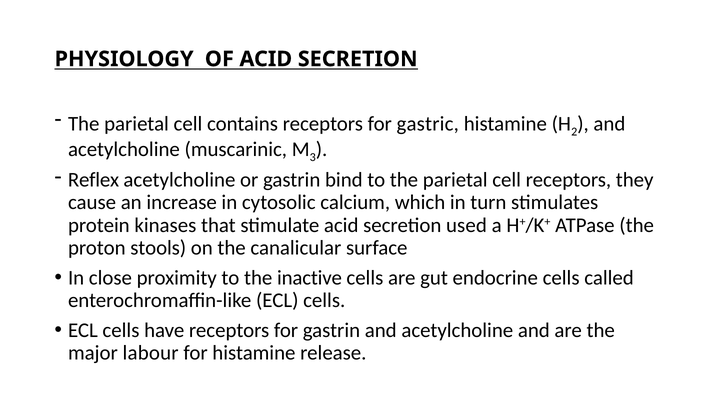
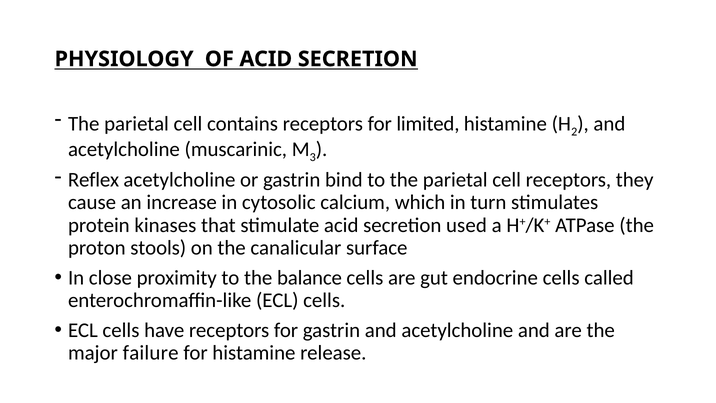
gastric: gastric -> limited (428, 124)
inactive: inactive -> balance (309, 278)
labour: labour -> failure (151, 353)
